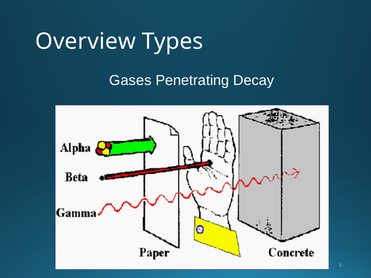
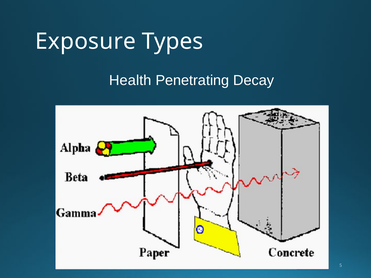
Overview: Overview -> Exposure (85, 42)
Gases: Gases -> Health (130, 80)
